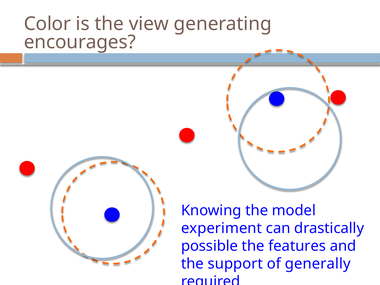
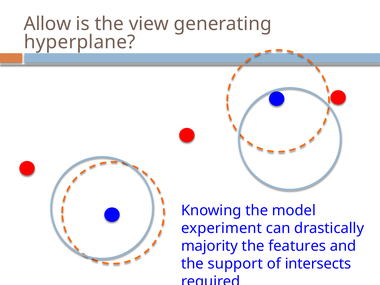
Color: Color -> Allow (47, 24)
encourages: encourages -> hyperplane (80, 42)
possible: possible -> majority (210, 246)
generally: generally -> intersects (318, 264)
